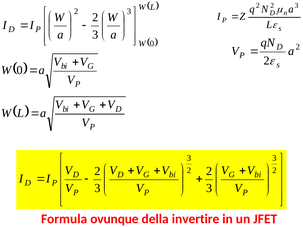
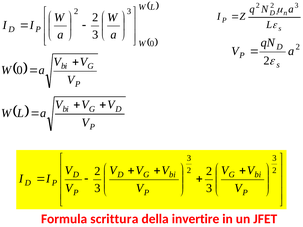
ovunque: ovunque -> scrittura (114, 219)
